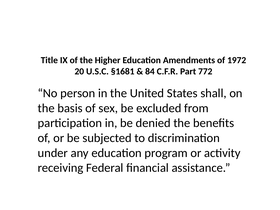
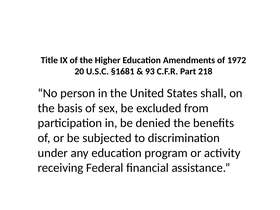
84: 84 -> 93 (150, 72)
772: 772 -> 218 (205, 72)
